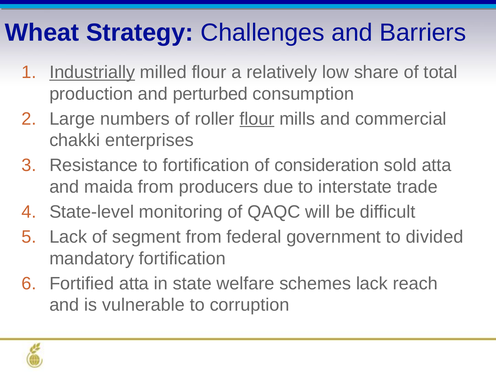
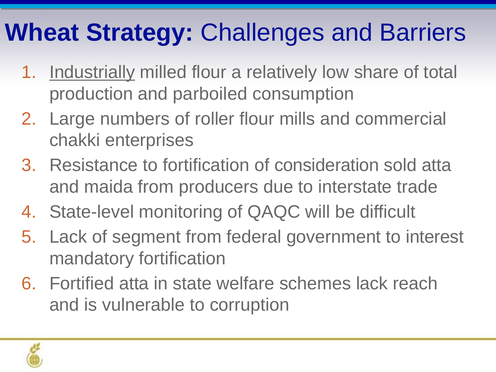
perturbed: perturbed -> parboiled (210, 94)
flour underline: present -> none (257, 119)
divided: divided -> interest (435, 237)
